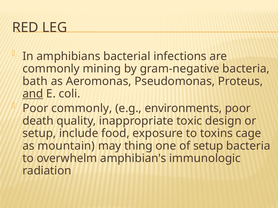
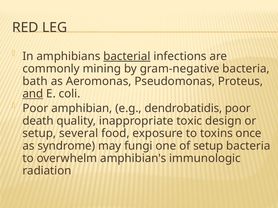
bacterial underline: none -> present (127, 56)
Poor commonly: commonly -> amphibian (82, 109)
environments: environments -> dendrobatidis (183, 109)
include: include -> several (79, 134)
cage: cage -> once (249, 134)
mountain: mountain -> syndrome (66, 146)
thing: thing -> fungi (138, 146)
